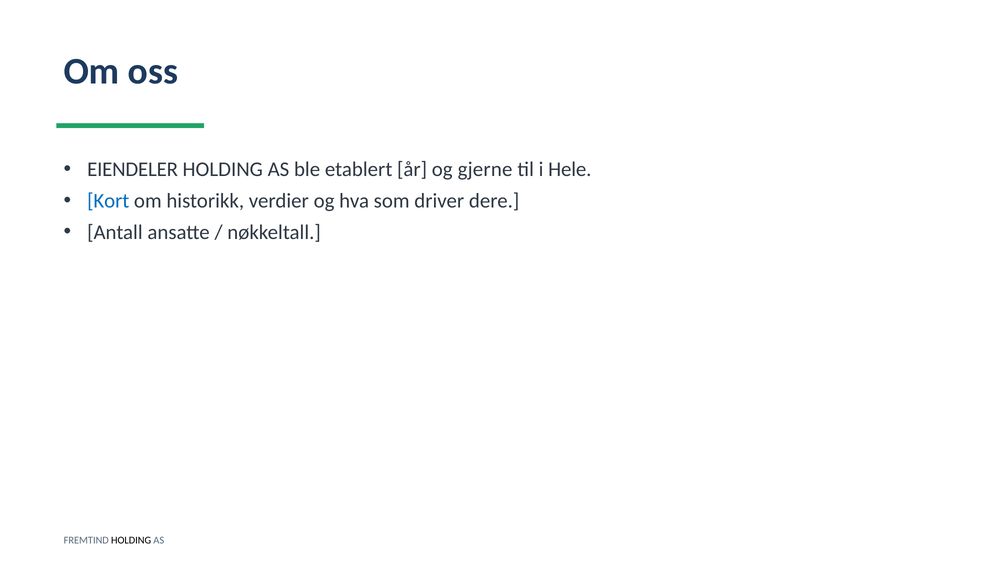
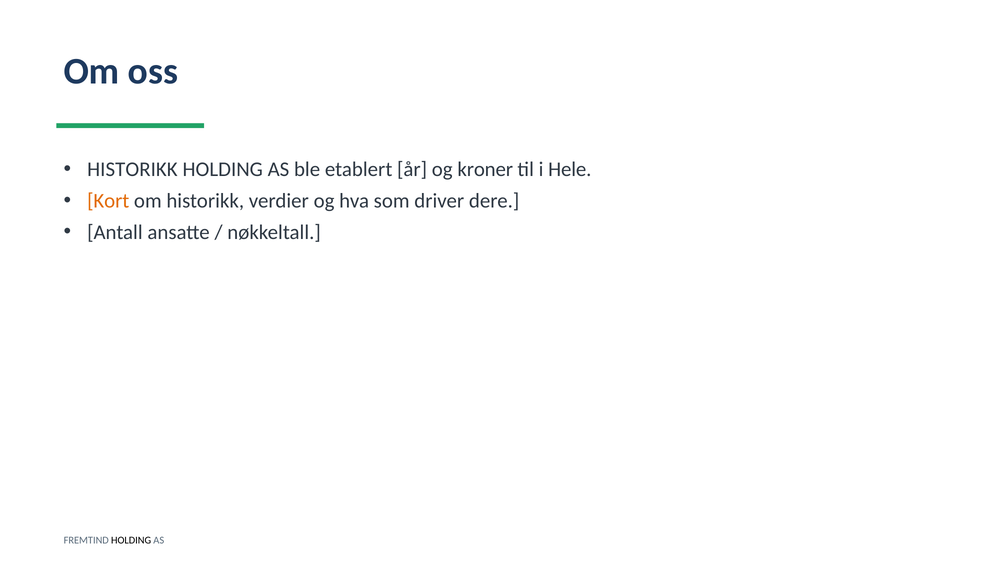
EIENDELER: EIENDELER -> HISTORIKK (132, 170)
gjerne: gjerne -> kroner (485, 170)
Kort colour: blue -> orange (108, 201)
